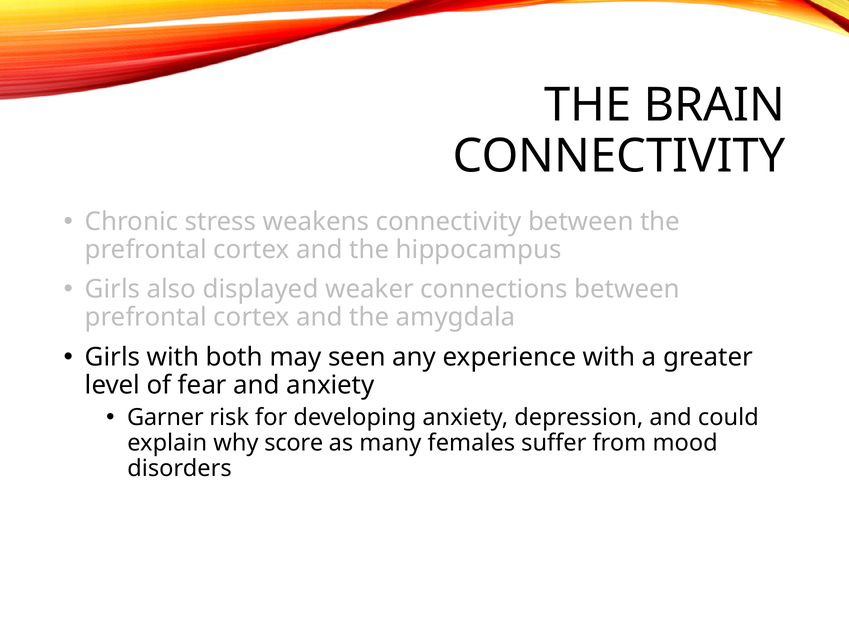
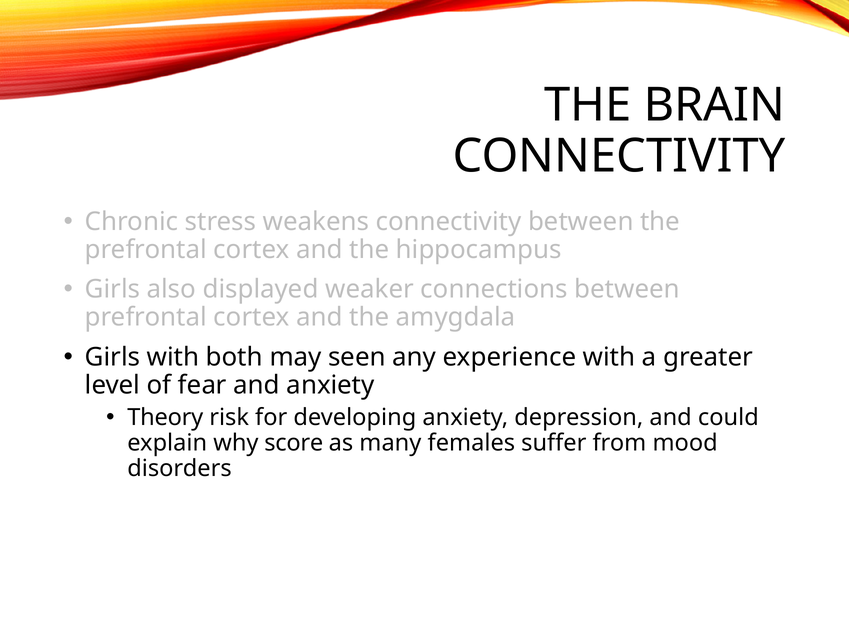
Garner: Garner -> Theory (165, 418)
